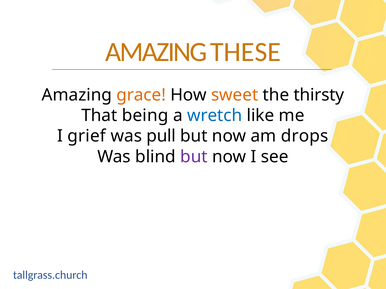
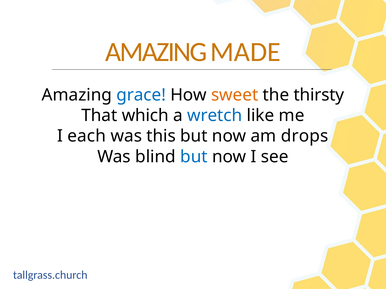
THESE: THESE -> MADE (245, 52)
grace colour: orange -> blue (141, 95)
being: being -> which (145, 116)
grief: grief -> each (87, 136)
pull: pull -> this (161, 136)
but colour: purple -> blue (194, 157)
